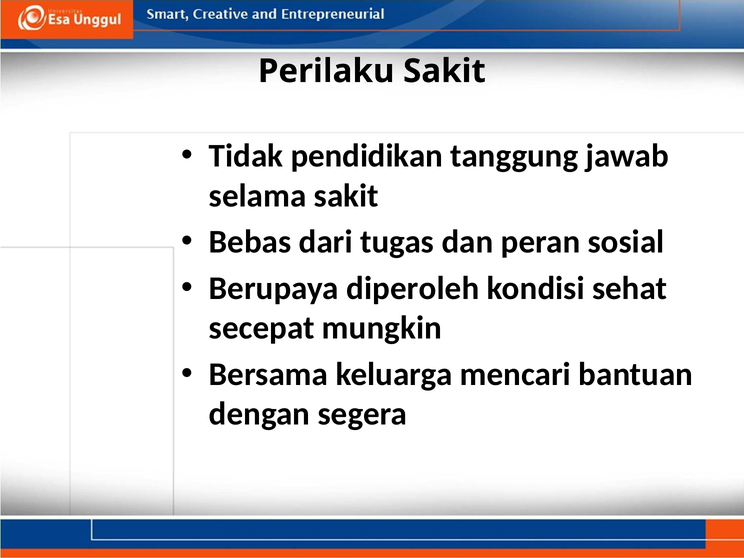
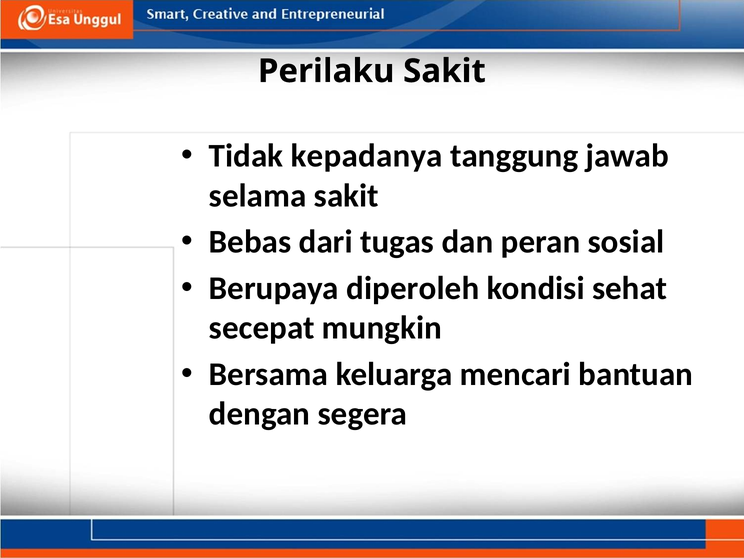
pendidikan: pendidikan -> kepadanya (367, 156)
